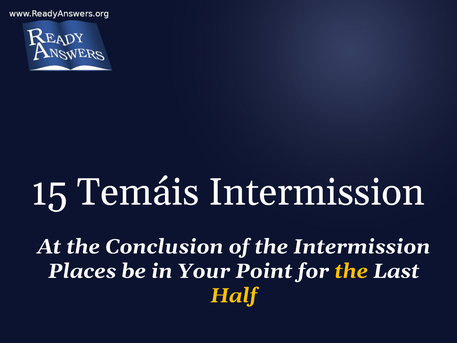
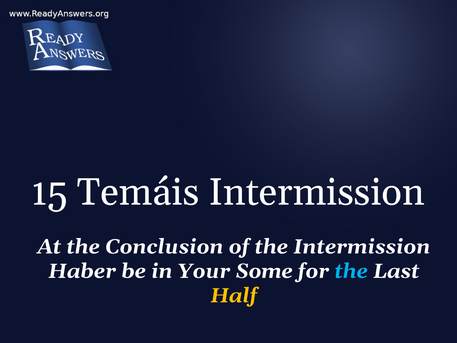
Places: Places -> Haber (82, 271)
Point: Point -> Some (264, 271)
the colour: yellow -> light blue (351, 271)
